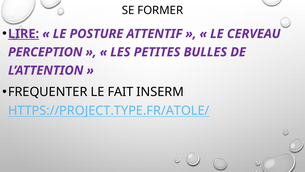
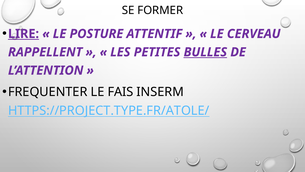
PERCEPTION: PERCEPTION -> RAPPELLENT (45, 52)
BULLES underline: none -> present (205, 52)
FAIT: FAIT -> FAIS (120, 92)
